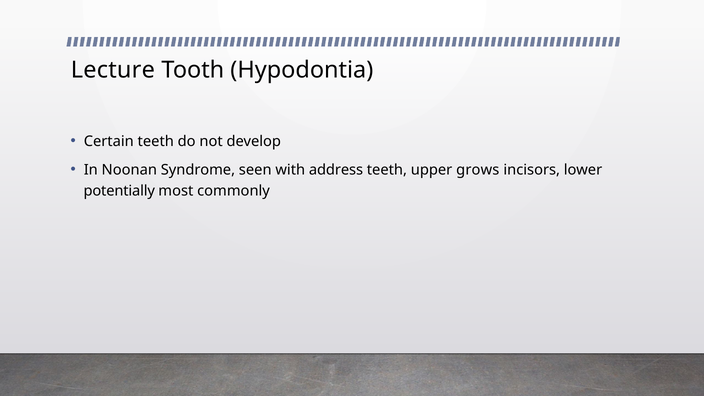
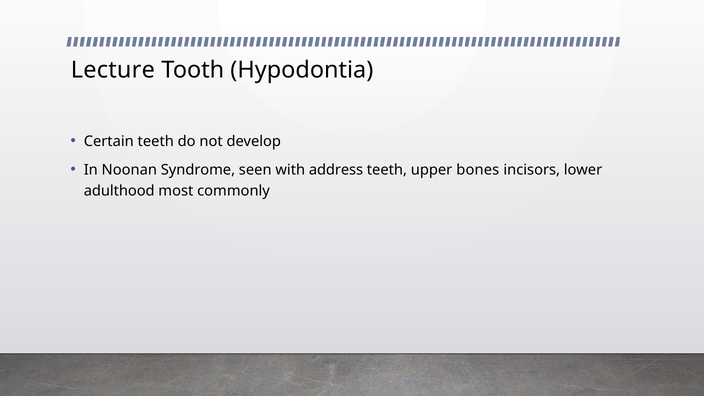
grows: grows -> bones (478, 170)
potentially: potentially -> adulthood (119, 191)
